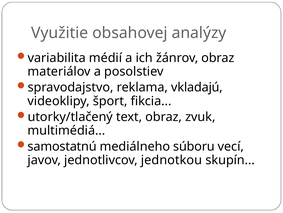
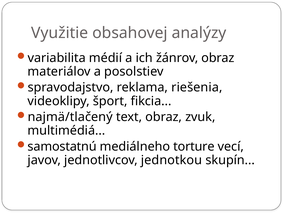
vkladajú: vkladajú -> riešenia (197, 87)
utorky/tlačený: utorky/tlačený -> najmä/tlačený (70, 117)
súboru: súboru -> torture (194, 146)
